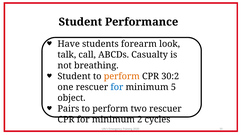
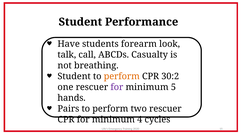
for colour: blue -> purple (117, 87)
object: object -> hands (72, 98)
2: 2 -> 4 (140, 120)
